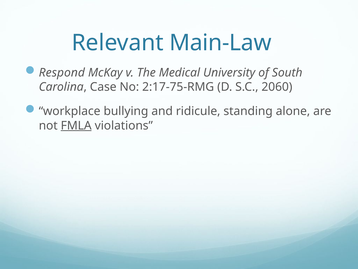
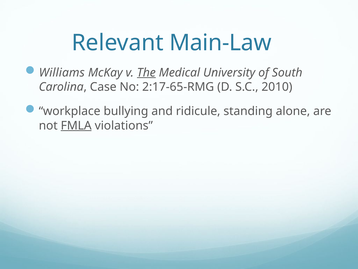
Respond: Respond -> Williams (62, 72)
The underline: none -> present (146, 72)
2:17-75-RMG: 2:17-75-RMG -> 2:17-65-RMG (178, 87)
2060: 2060 -> 2010 (277, 87)
